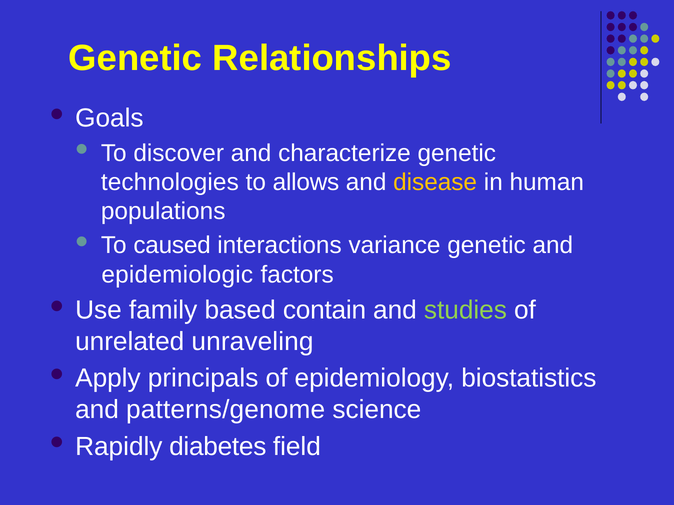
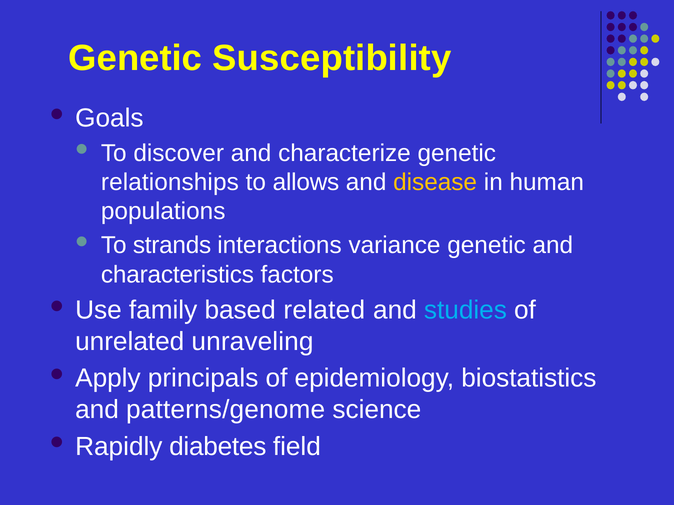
Relationships: Relationships -> Susceptibility (332, 58)
technologies: technologies -> relationships (170, 182)
caused: caused -> strands (172, 246)
epidemiologic: epidemiologic -> characteristics (177, 275)
contain: contain -> related (324, 310)
studies colour: light green -> light blue (465, 310)
